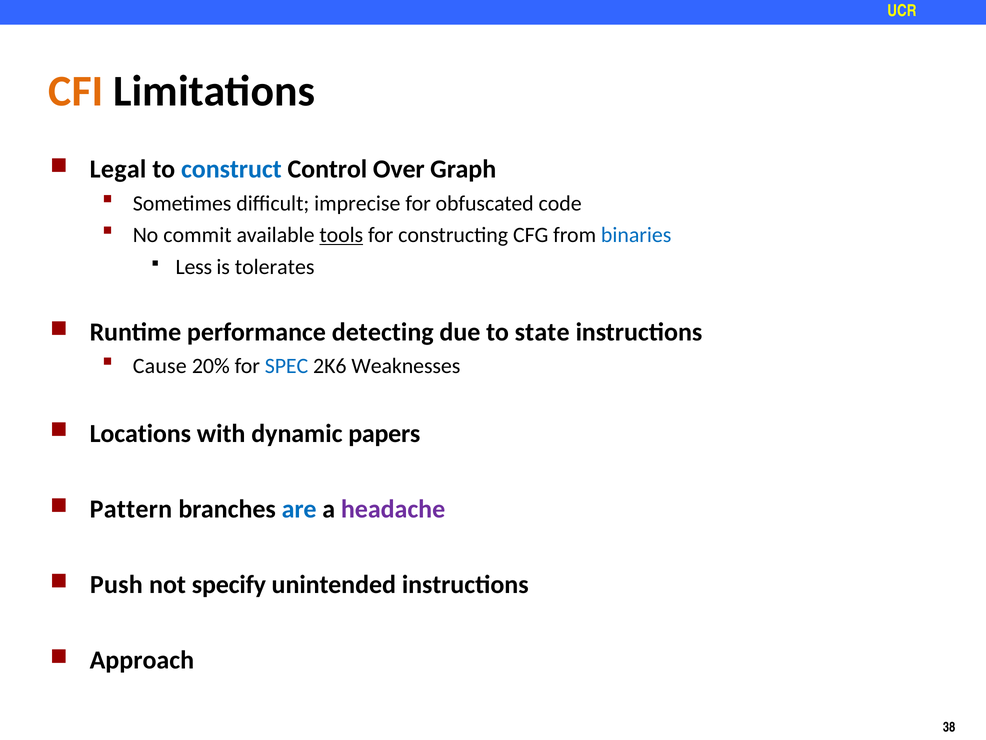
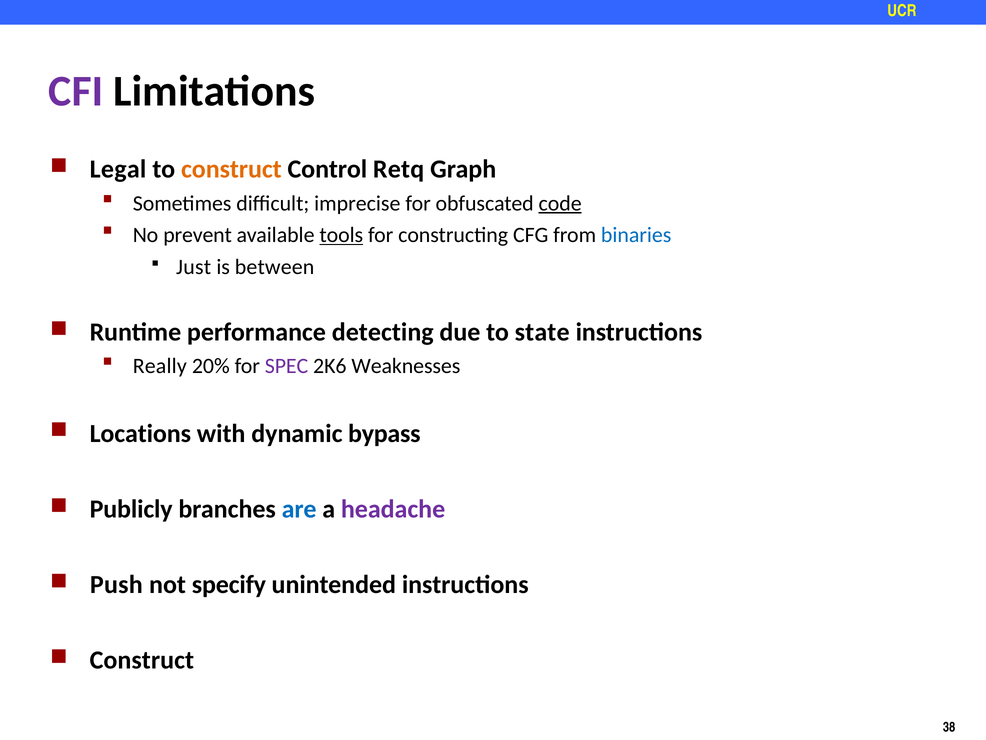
CFI colour: orange -> purple (76, 91)
construct colour: blue -> orange (231, 169)
Over: Over -> Retq (399, 169)
code underline: none -> present (560, 203)
commit: commit -> prevent (198, 235)
Less: Less -> Just (194, 267)
tolerates: tolerates -> between (275, 267)
Cause: Cause -> Really (160, 366)
SPEC colour: blue -> purple (287, 366)
papers: papers -> bypass (384, 433)
Pattern: Pattern -> Publicly (131, 509)
Approach: Approach -> Construct (142, 660)
